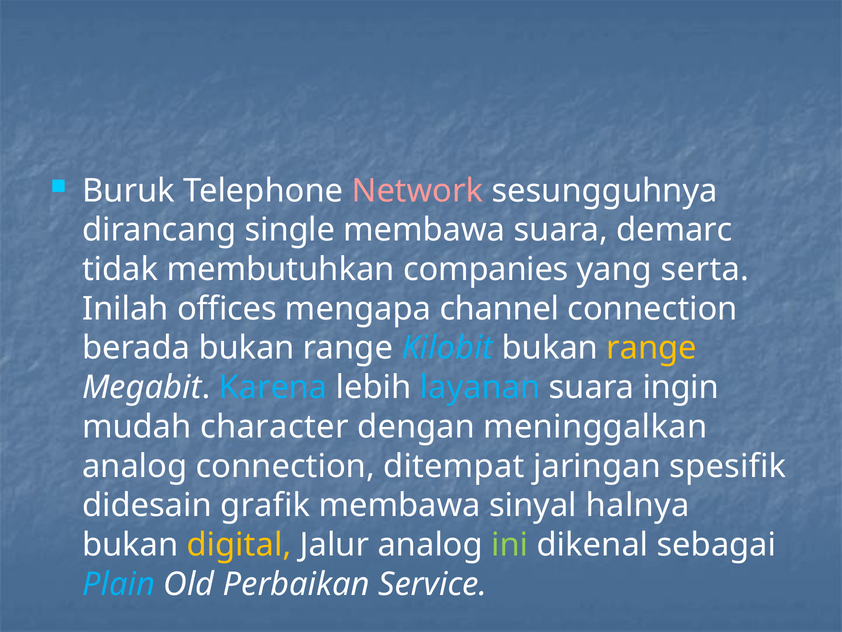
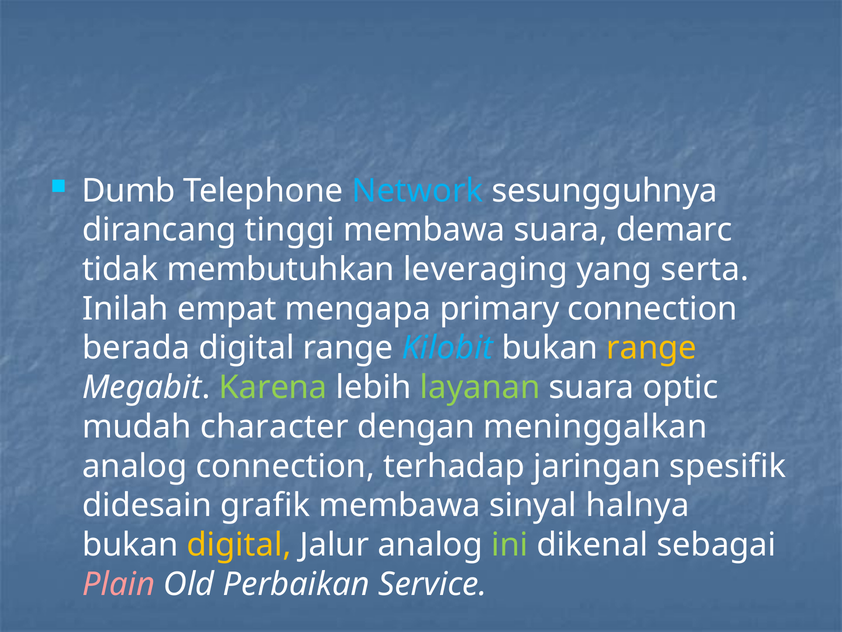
Buruk: Buruk -> Dumb (129, 191)
Network colour: pink -> light blue (417, 191)
single: single -> tinggi (290, 230)
companies: companies -> leveraging (486, 269)
offices: offices -> empat (227, 309)
channel: channel -> primary (499, 309)
berada bukan: bukan -> digital (247, 348)
Karena colour: light blue -> light green (273, 387)
layanan colour: light blue -> light green (480, 387)
ingin: ingin -> optic (681, 387)
ditempat: ditempat -> terhadap (454, 466)
Plain colour: light blue -> pink (119, 584)
